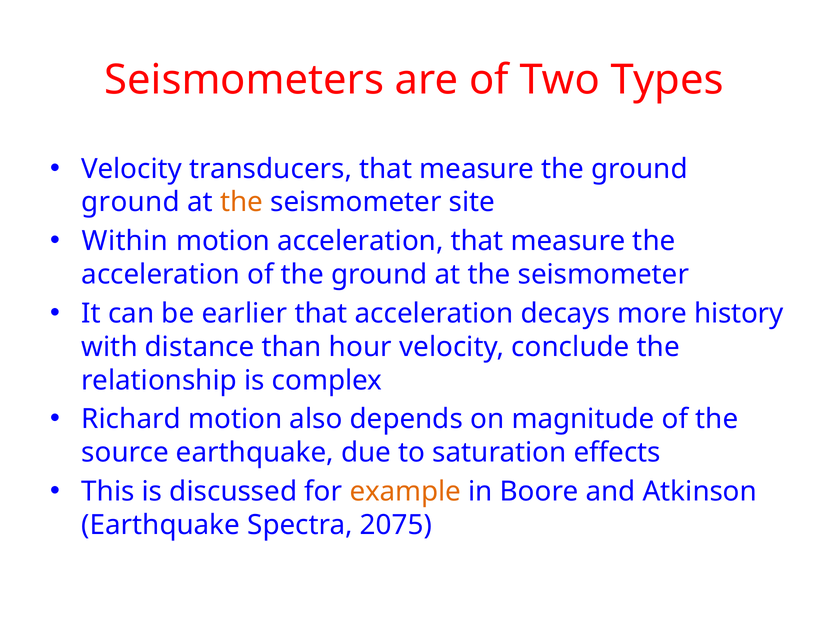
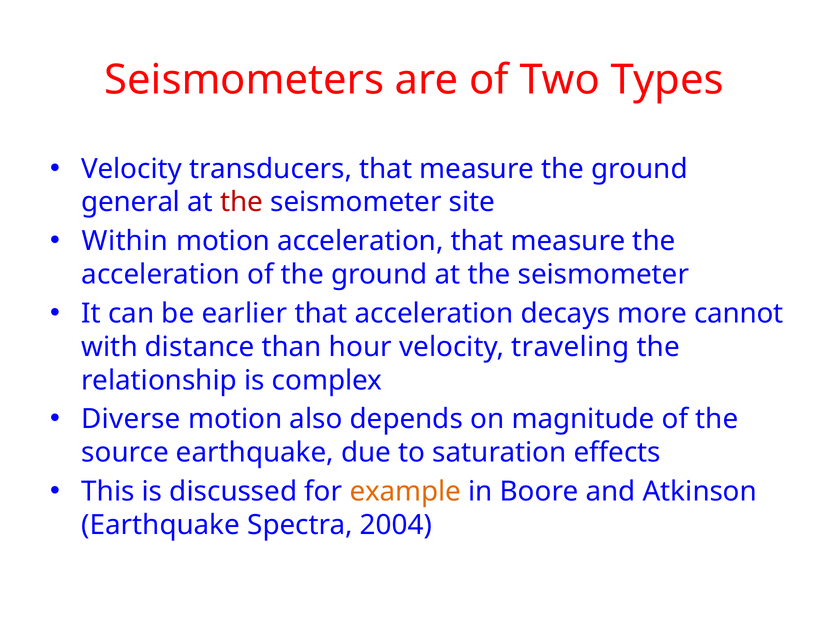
ground: ground -> general (131, 202)
the colour: orange -> red (242, 202)
history: history -> cannot (739, 314)
conclude: conclude -> traveling (570, 347)
Richard: Richard -> Diverse (131, 419)
2075: 2075 -> 2004 (396, 525)
